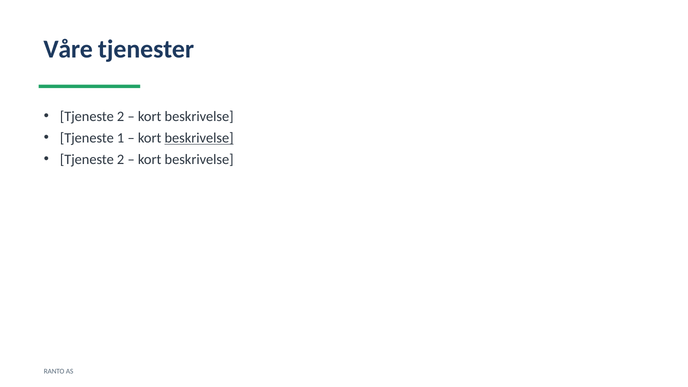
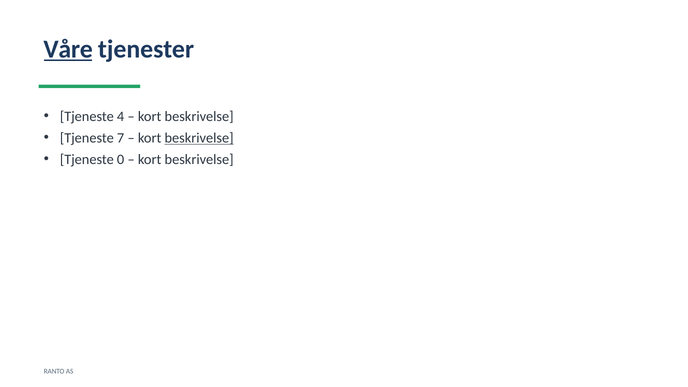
Våre underline: none -> present (68, 49)
2: 2 -> 4 (121, 117)
1: 1 -> 7 (121, 138)
2: 2 -> 0 (121, 160)
